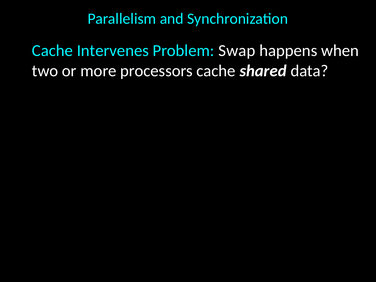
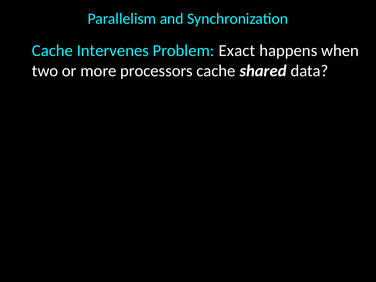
Swap: Swap -> Exact (237, 51)
